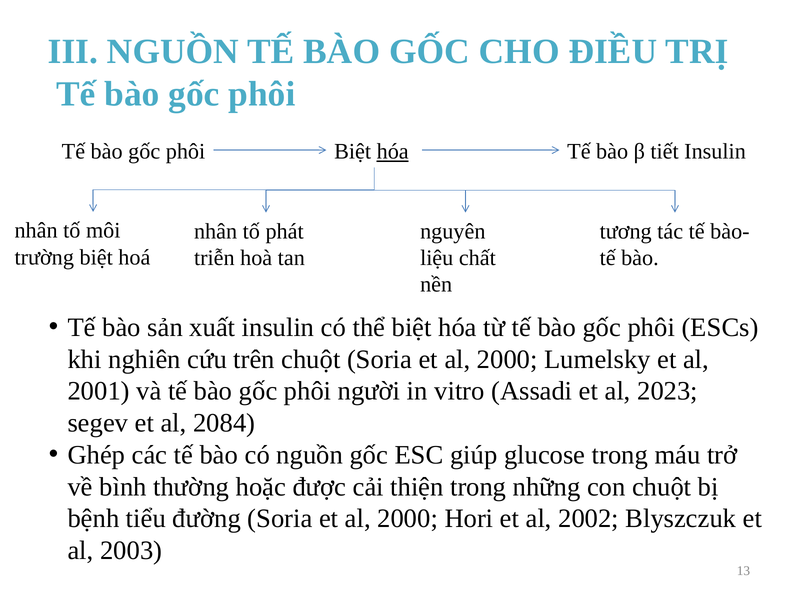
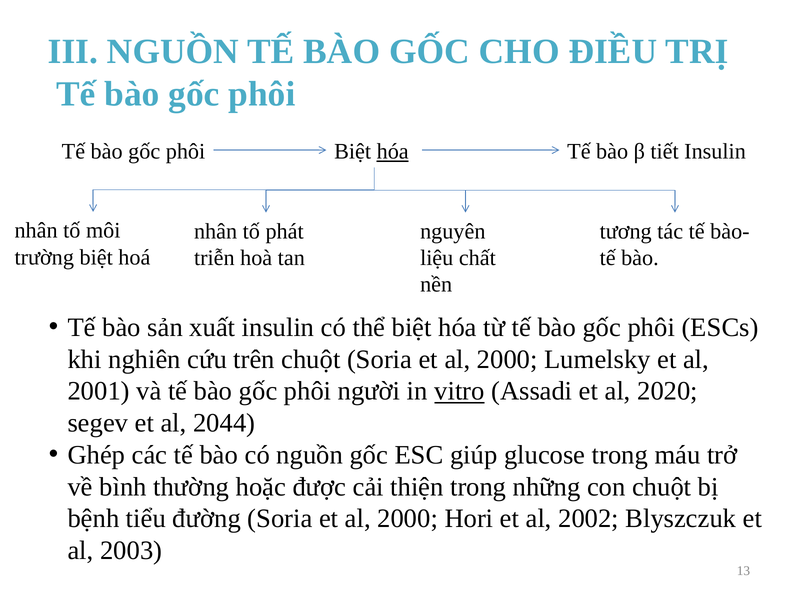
vitro underline: none -> present (459, 391)
2023: 2023 -> 2020 (668, 391)
2084: 2084 -> 2044 (224, 423)
